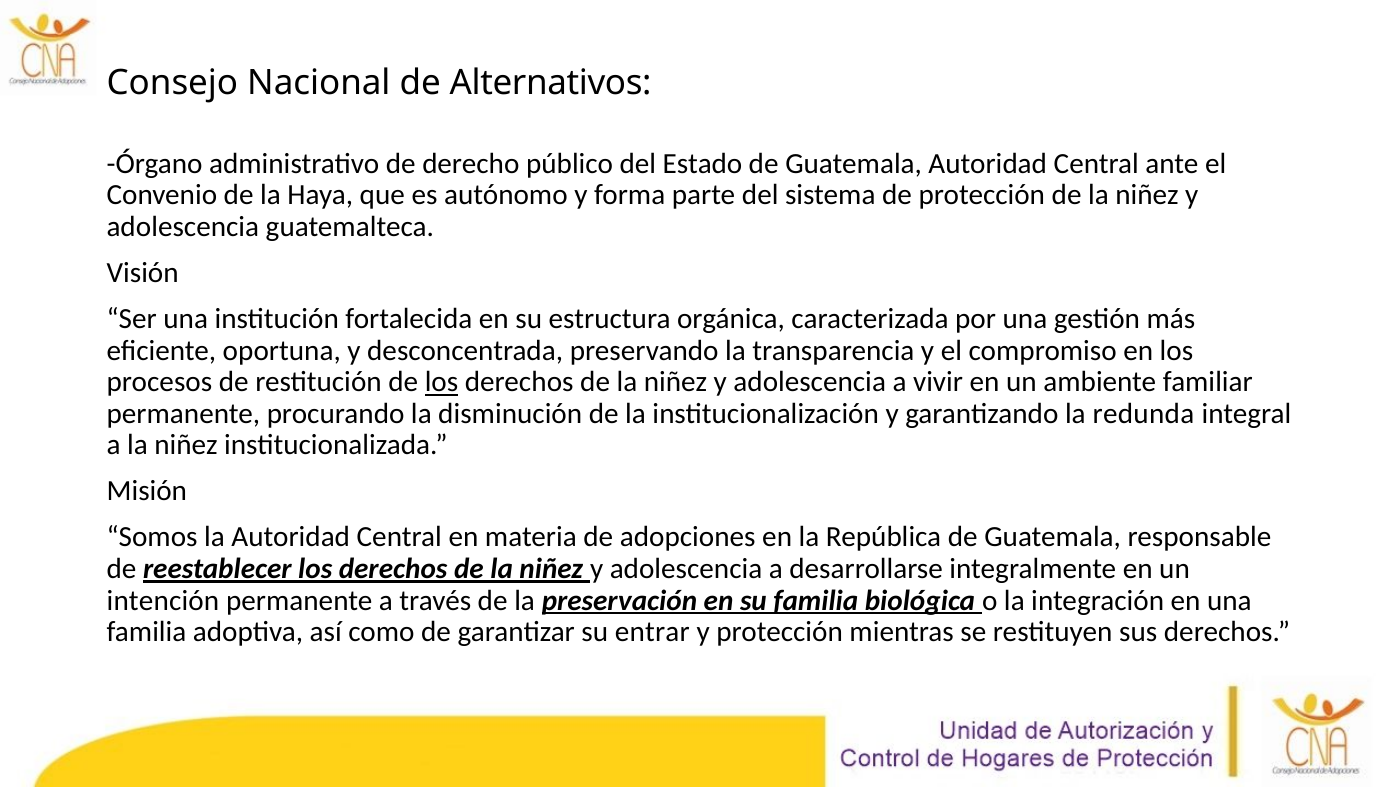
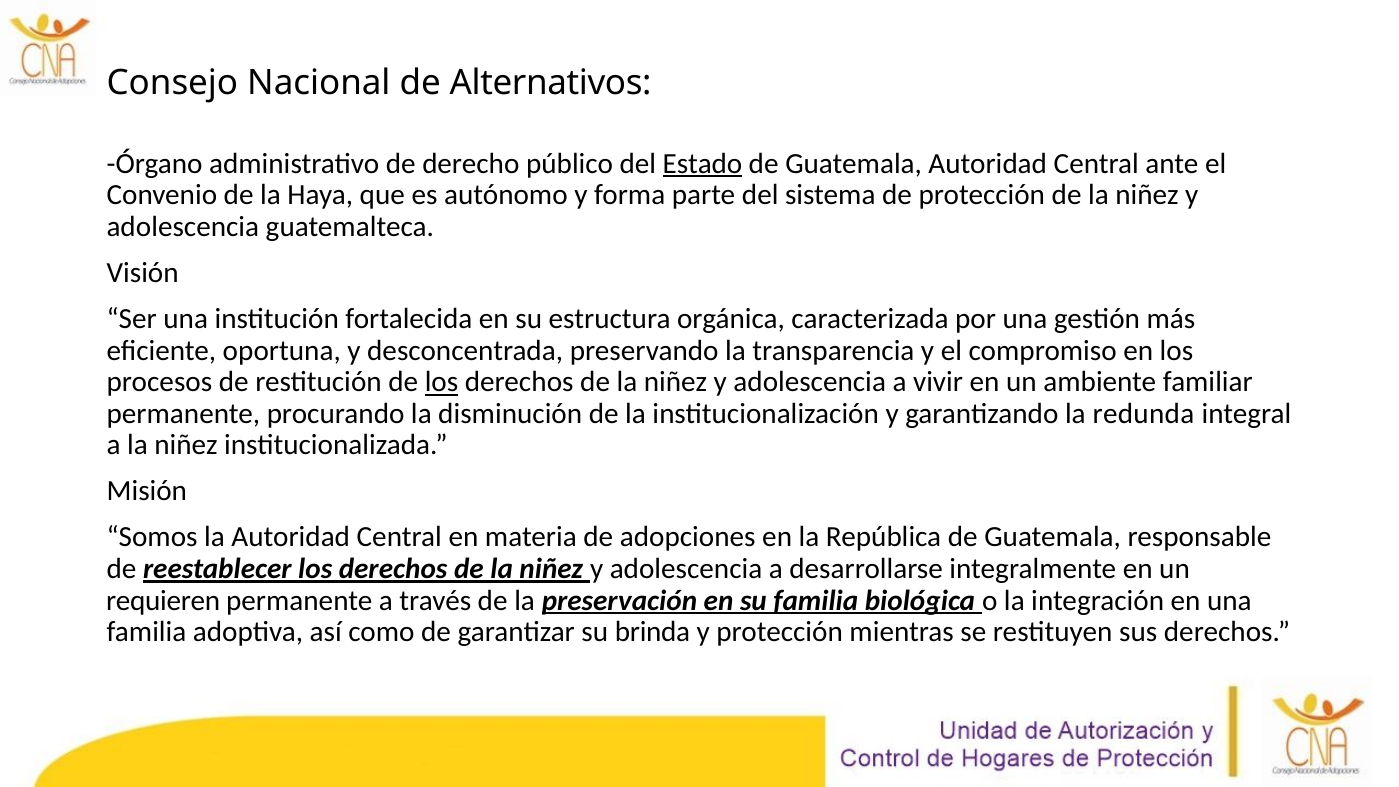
Estado underline: none -> present (702, 164)
intención: intención -> requieren (163, 600)
entrar: entrar -> brinda (653, 632)
